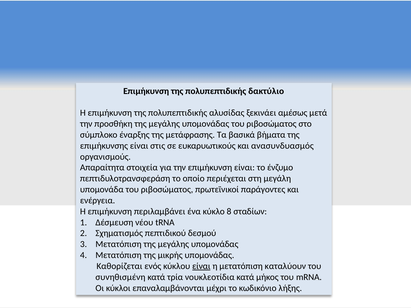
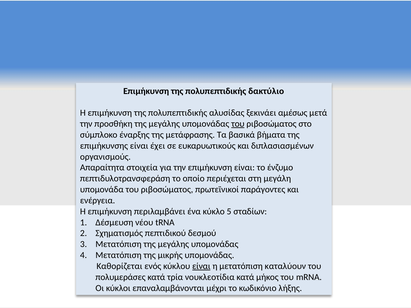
του underline: none -> present (238, 124)
στις: στις -> έχει (158, 146)
ανασυνδυασμός: ανασυνδυασμός -> διπλασιασμένων (282, 146)
8: 8 -> 5 (229, 212)
συνηθισμένη: συνηθισμένη -> πολυμεράσες (121, 277)
